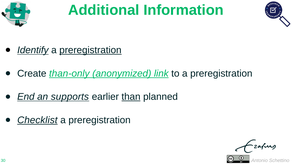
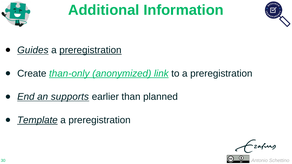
Identify: Identify -> Guides (33, 50)
than underline: present -> none (131, 97)
Checklist: Checklist -> Template (37, 120)
